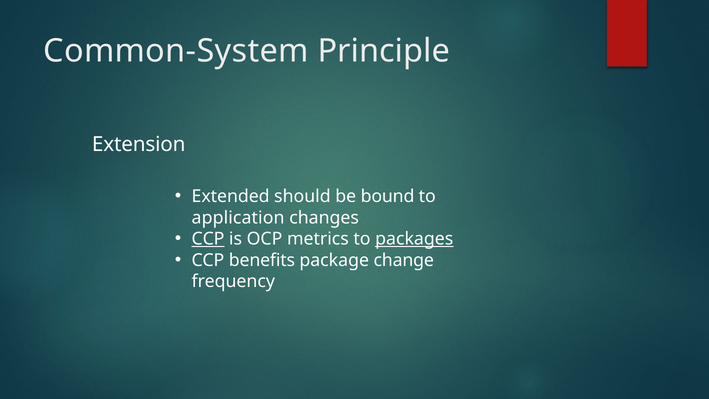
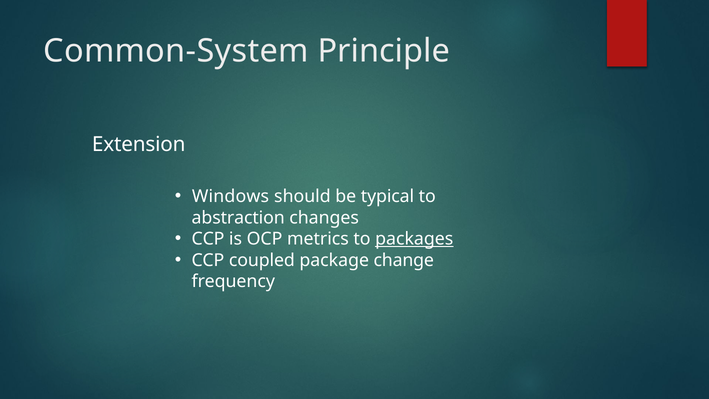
Extended: Extended -> Windows (231, 196)
bound: bound -> typical (388, 196)
application: application -> abstraction (238, 218)
CCP underline: present -> none (208, 239)
benefits: benefits -> coupled (262, 260)
